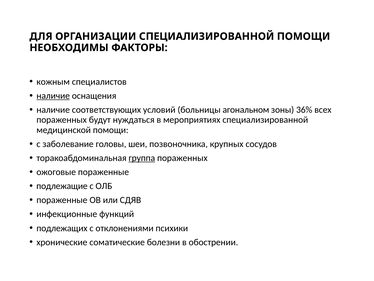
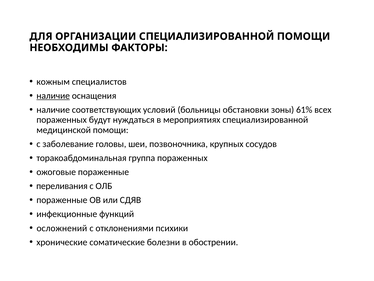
агональном: агональном -> обстановки (246, 110)
36%: 36% -> 61% (304, 110)
группа underline: present -> none (142, 158)
подлежащие: подлежащие -> переливания (62, 186)
подлежащих: подлежащих -> осложнений (62, 228)
